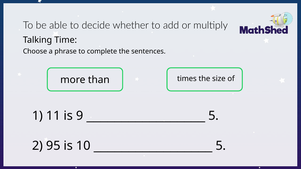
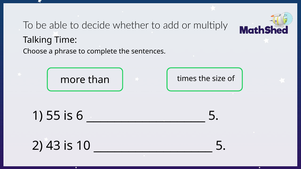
11: 11 -> 55 (53, 116)
9: 9 -> 6 (80, 116)
95: 95 -> 43 (53, 146)
